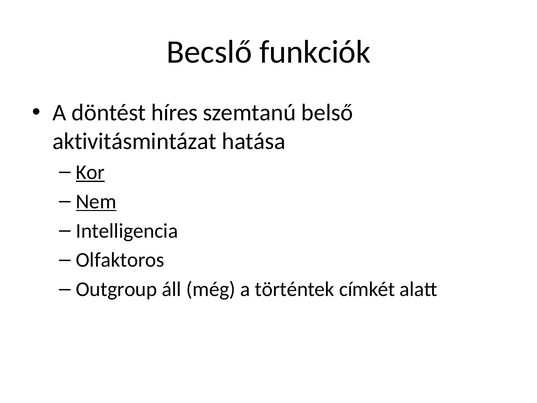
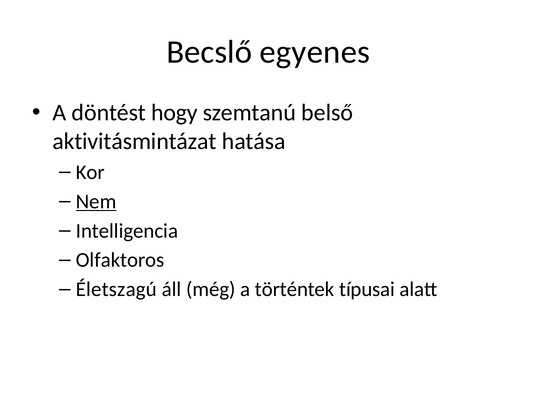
funkciók: funkciók -> egyenes (315, 52)
híres: híres -> hogy (174, 113)
Kor underline: present -> none (90, 172)
Outgroup: Outgroup -> Életszagú (116, 289)
címkét: címkét -> típusai (367, 289)
